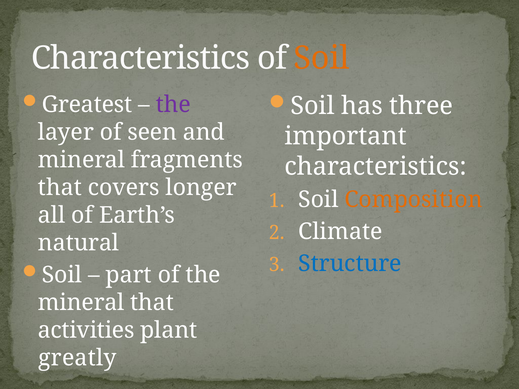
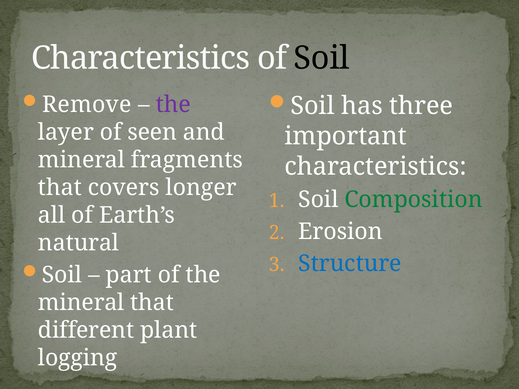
Soil colour: orange -> black (322, 58)
Greatest: Greatest -> Remove (87, 105)
Composition colour: orange -> green (414, 200)
Climate: Climate -> Erosion (340, 232)
activities: activities -> different (86, 330)
greatly: greatly -> logging (78, 358)
